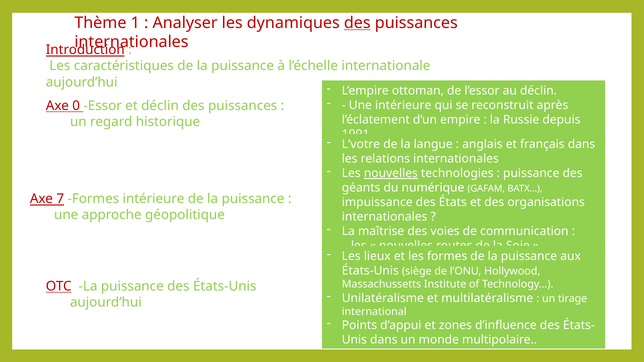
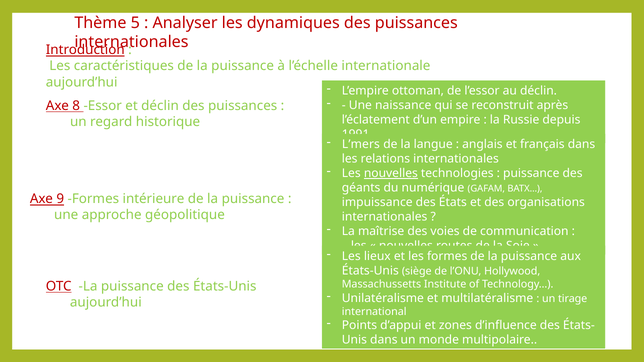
1: 1 -> 5 (135, 23)
des underline: present -> none (357, 23)
Une intérieure: intérieure -> naissance (403, 105)
0: 0 -> 8 (76, 106)
L’votre: L’votre -> L’mers (361, 144)
7: 7 -> 9 (60, 199)
